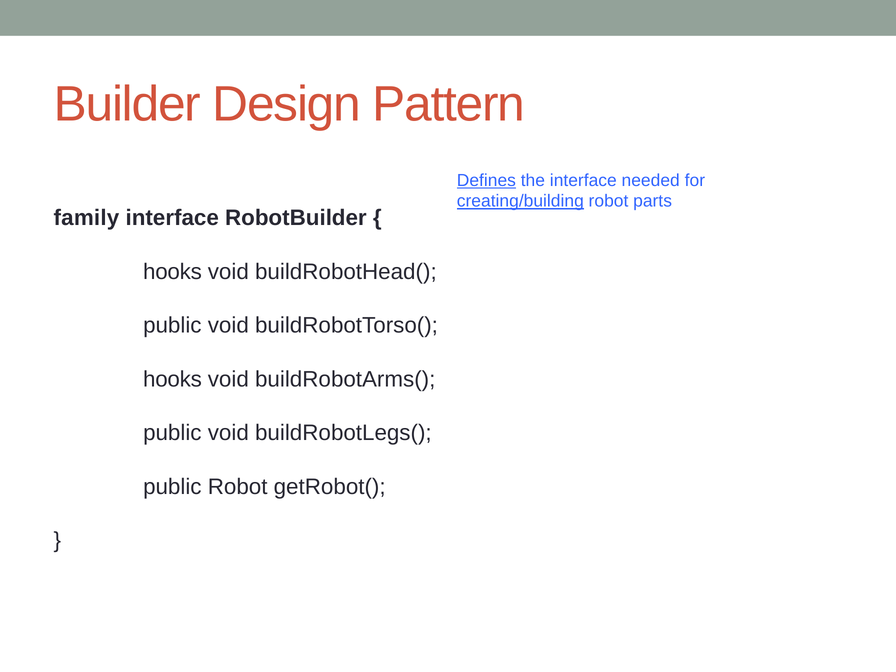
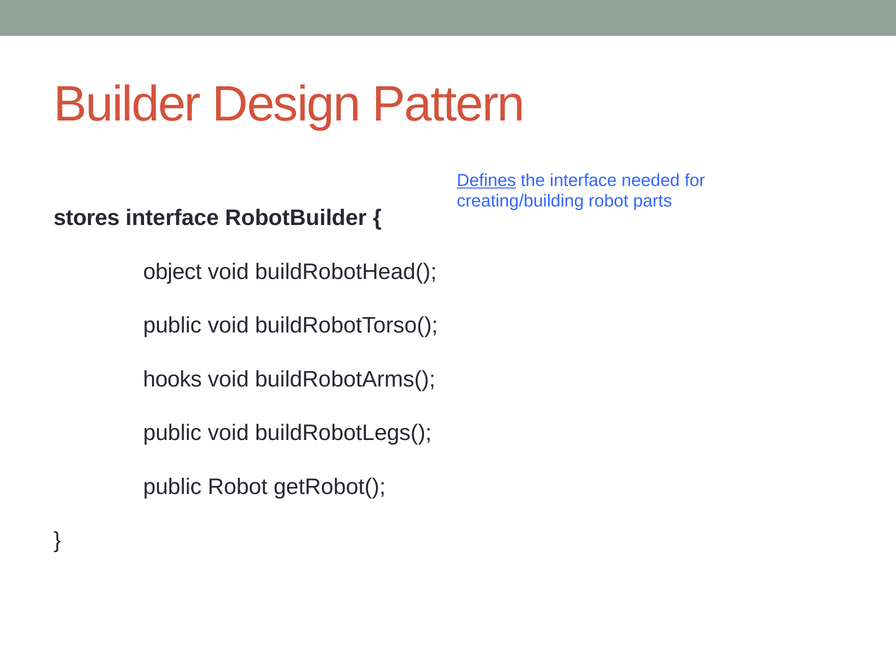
creating/building underline: present -> none (520, 201)
family: family -> stores (87, 218)
hooks: hooks -> object (172, 272)
